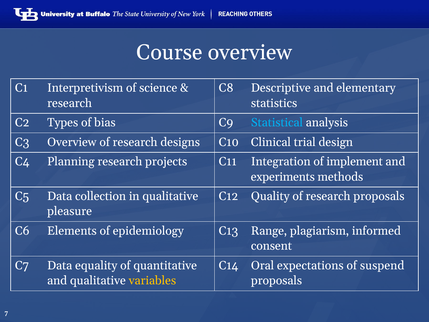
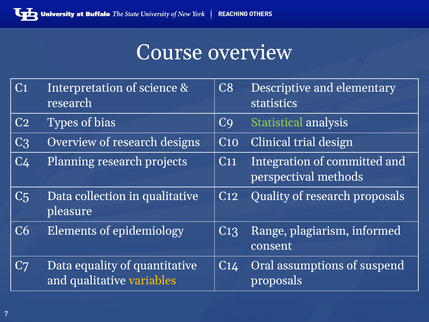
Interpretivism: Interpretivism -> Interpretation (85, 88)
Statistical colour: light blue -> light green (277, 123)
implement: implement -> committed (355, 161)
experiments: experiments -> perspectival (283, 177)
expectations: expectations -> assumptions (310, 265)
